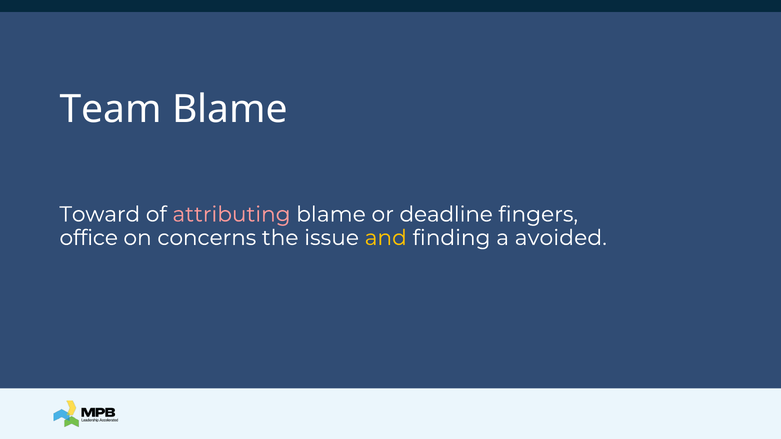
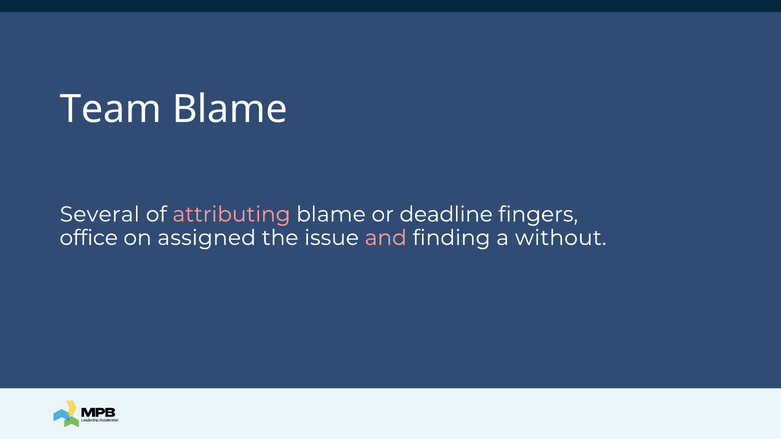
Toward: Toward -> Several (100, 215)
concerns: concerns -> assigned (207, 238)
and colour: yellow -> pink (386, 238)
avoided: avoided -> without (561, 238)
